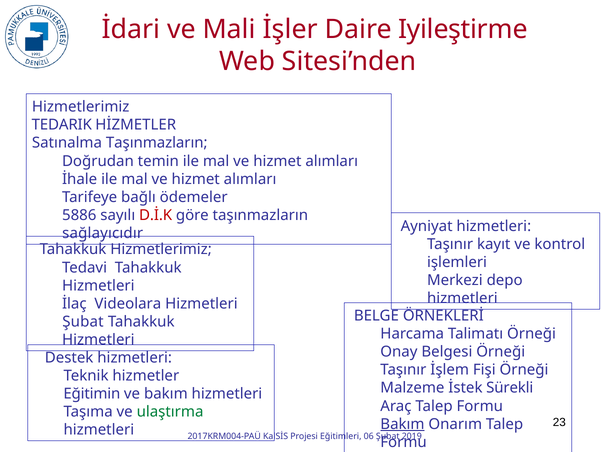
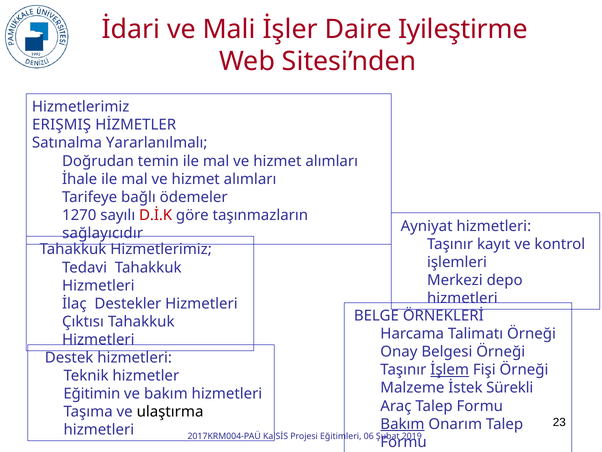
TEDARIK: TEDARIK -> ERIŞMIŞ (62, 125)
Satınalma Taşınmazların: Taşınmazların -> Yararlanılmalı (157, 143)
5886: 5886 -> 1270 (79, 215)
Videolara: Videolara -> Destekler (128, 303)
Şubat: Şubat -> Çıktısı (83, 321)
İşlem underline: none -> present (450, 370)
ulaştırma colour: green -> black (170, 411)
